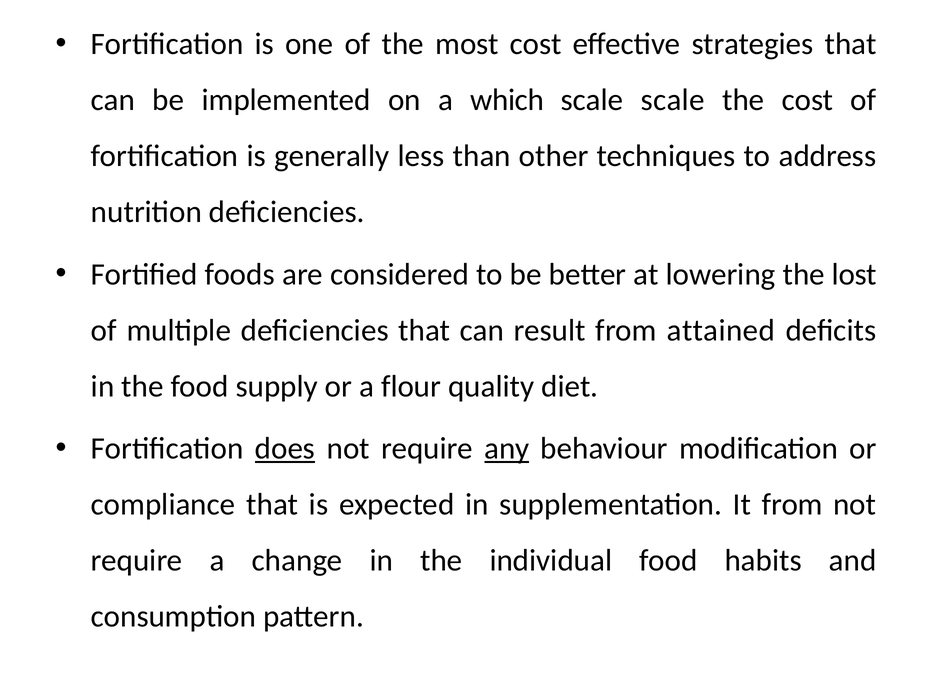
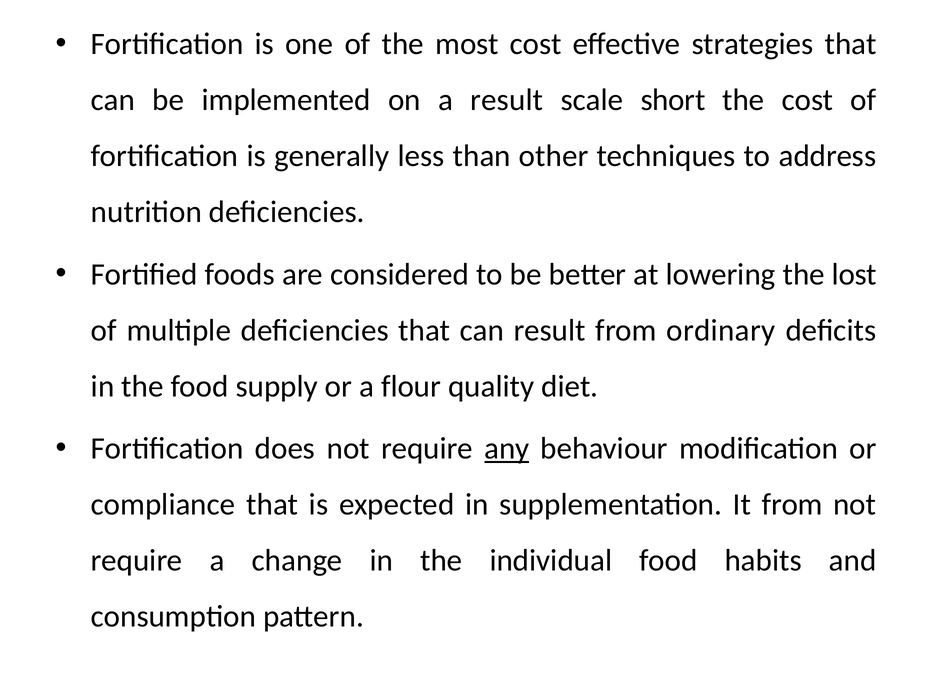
a which: which -> result (507, 100)
scale scale: scale -> short (673, 100)
attained: attained -> ordinary (721, 330)
does underline: present -> none (285, 448)
